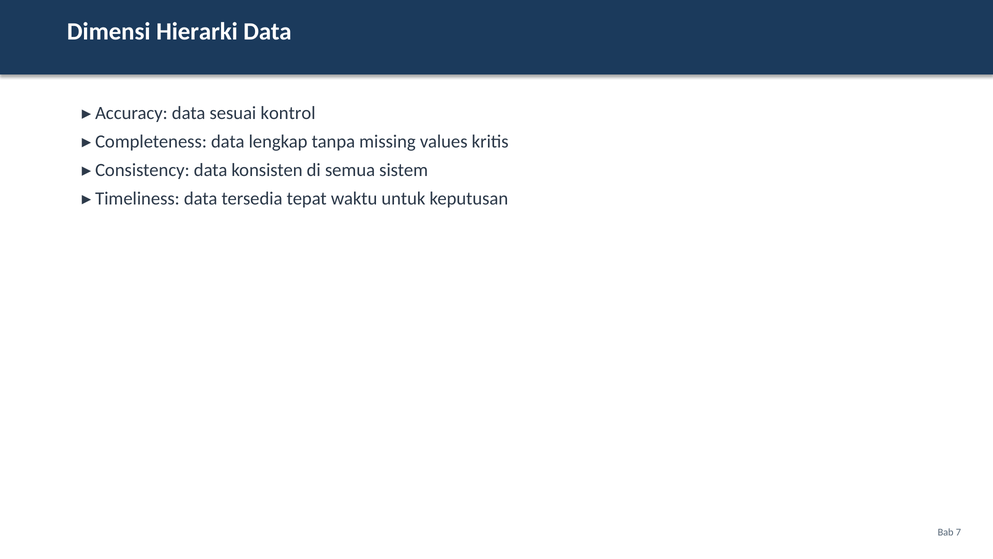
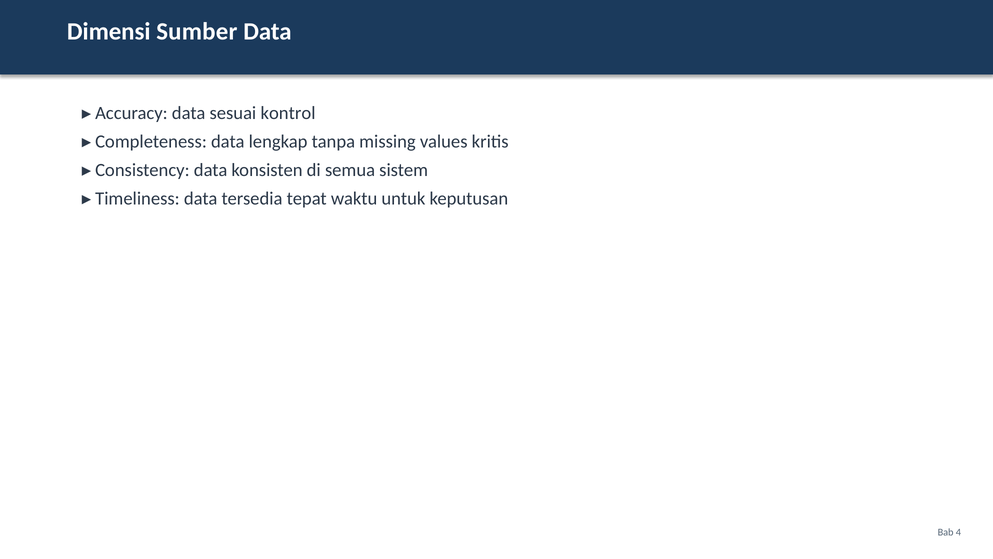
Hierarki: Hierarki -> Sumber (197, 31)
7: 7 -> 4 (958, 532)
